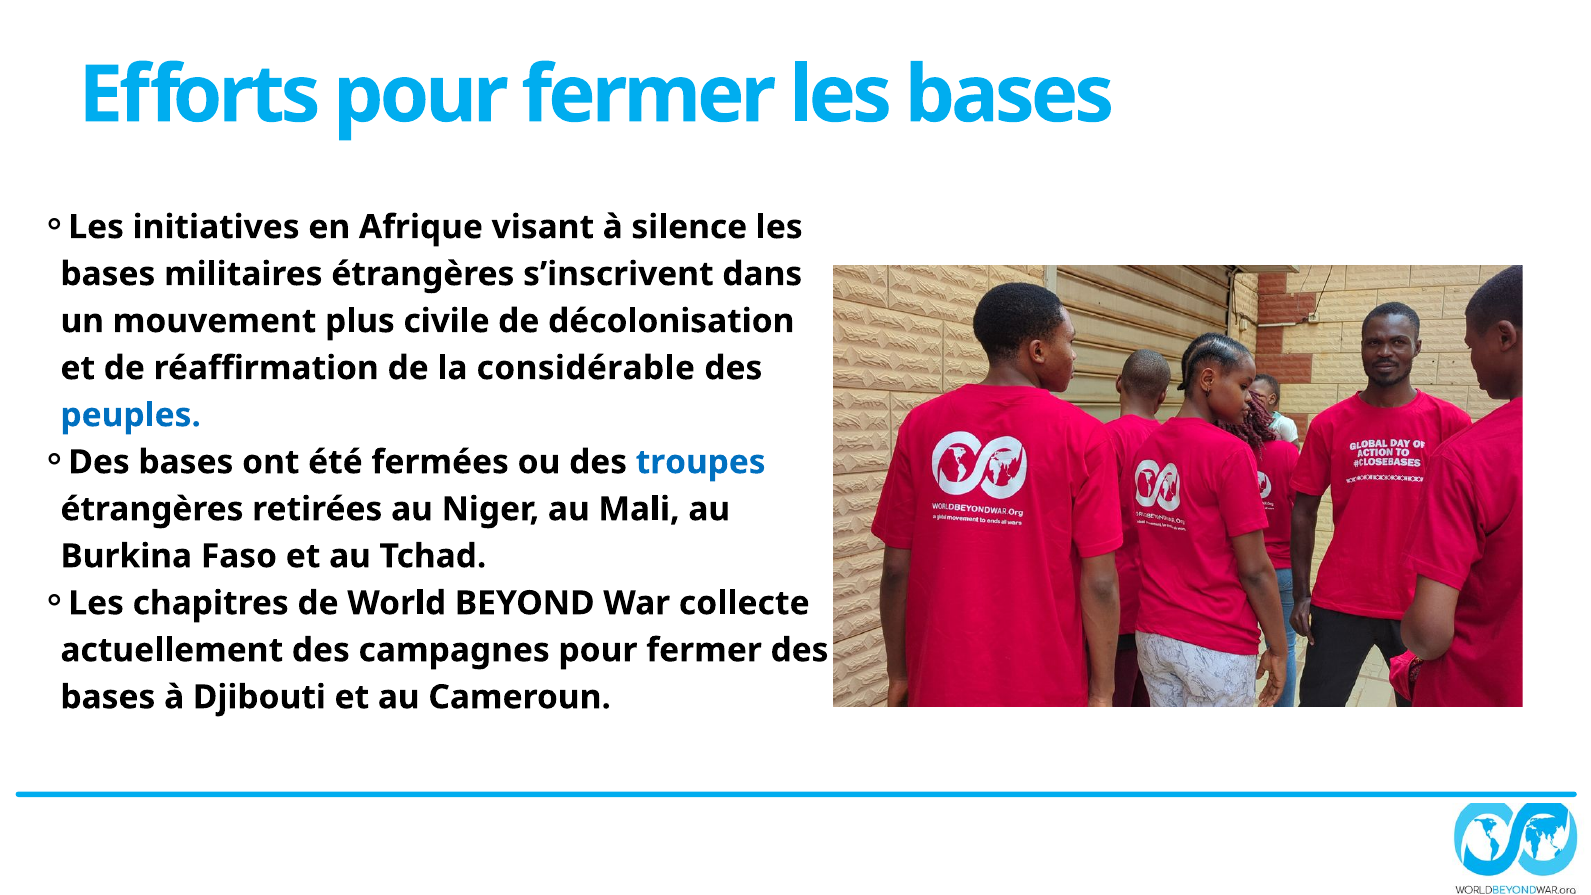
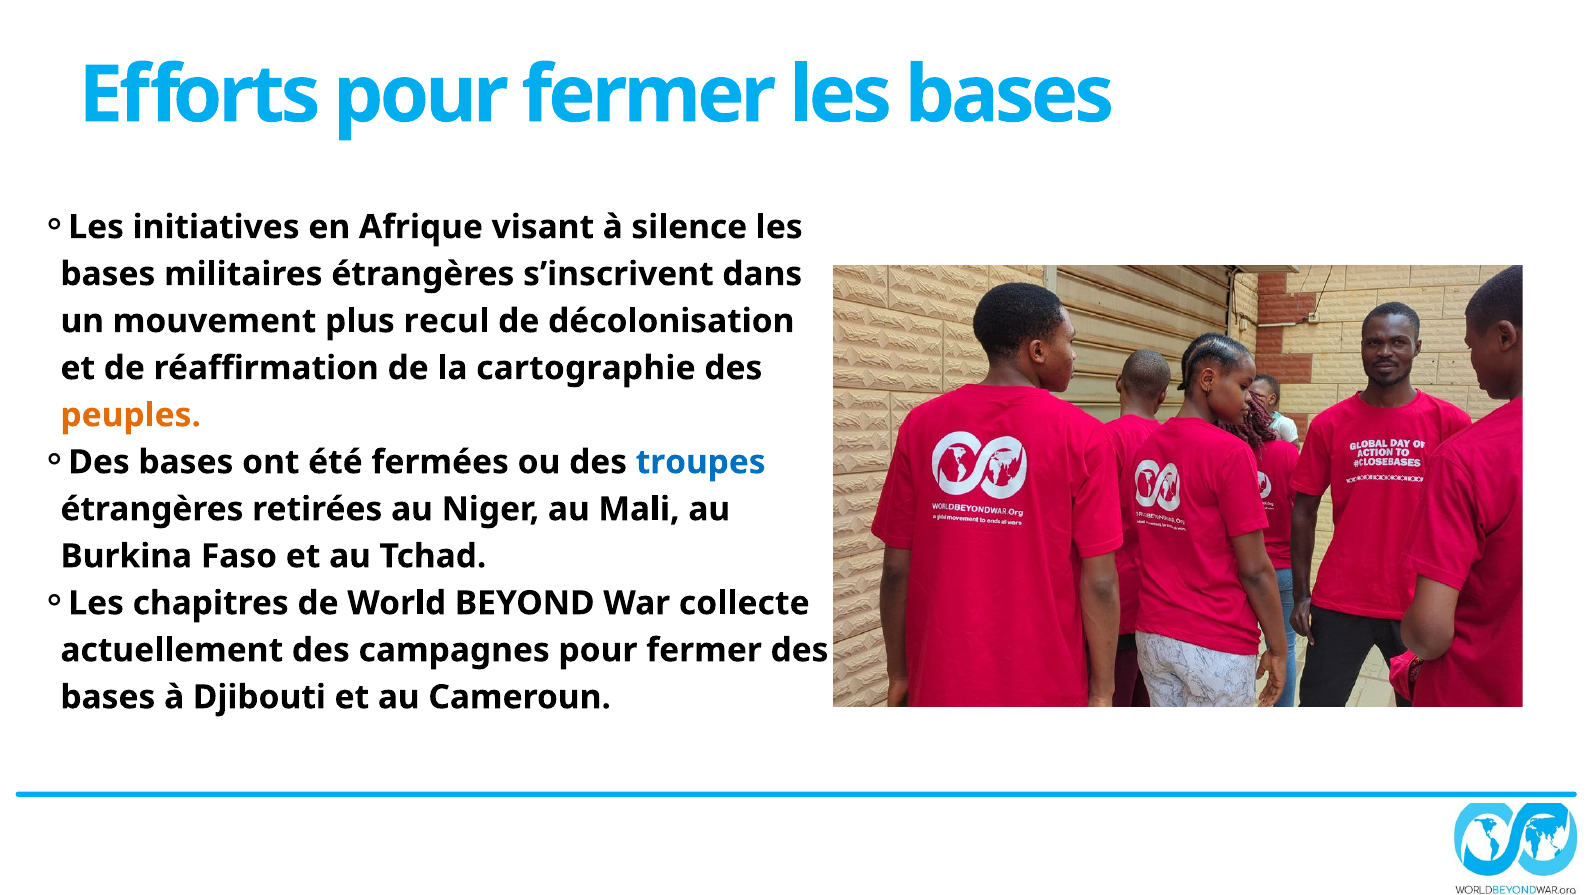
civile: civile -> recul (446, 321)
considérable: considérable -> cartographie (586, 368)
peuples colour: blue -> orange (131, 415)
